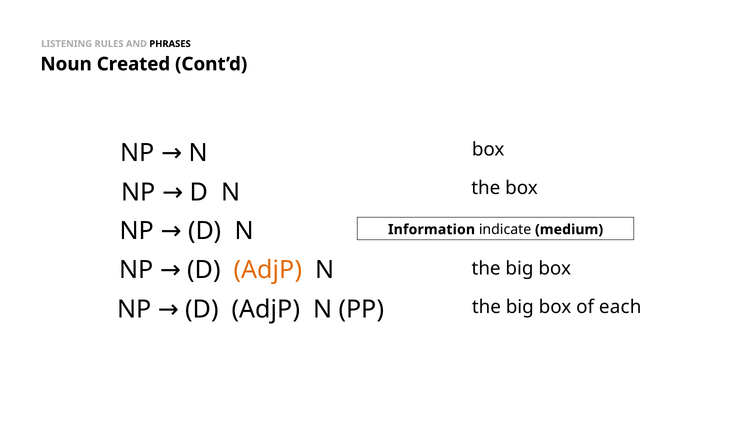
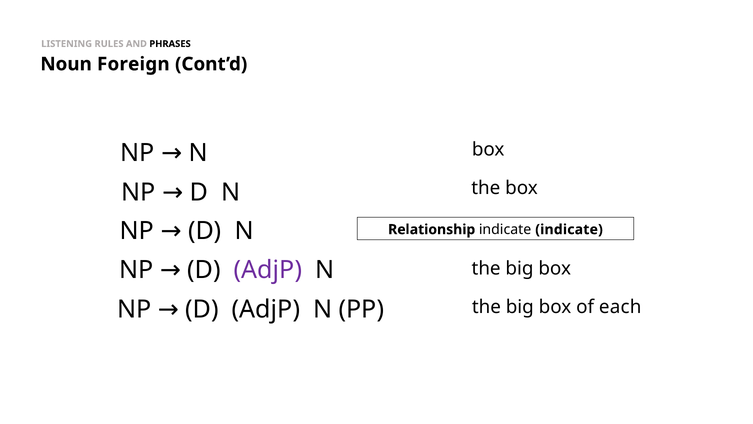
Created: Created -> Foreign (133, 64)
Information: Information -> Relationship (432, 229)
indicate medium: medium -> indicate (569, 229)
AdjP colour: orange -> purple (268, 269)
